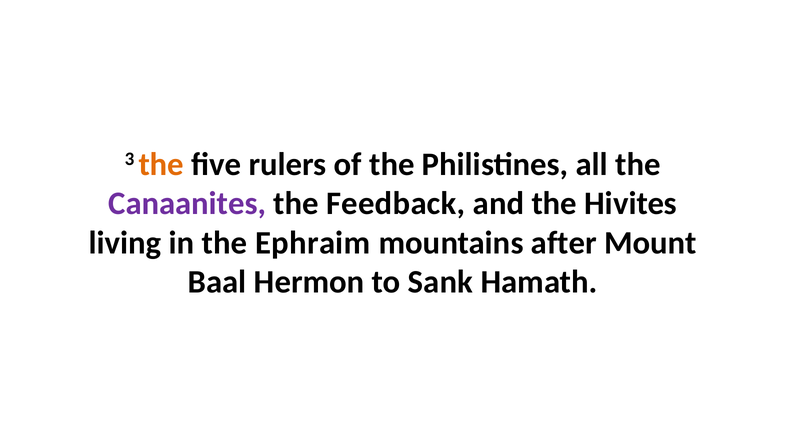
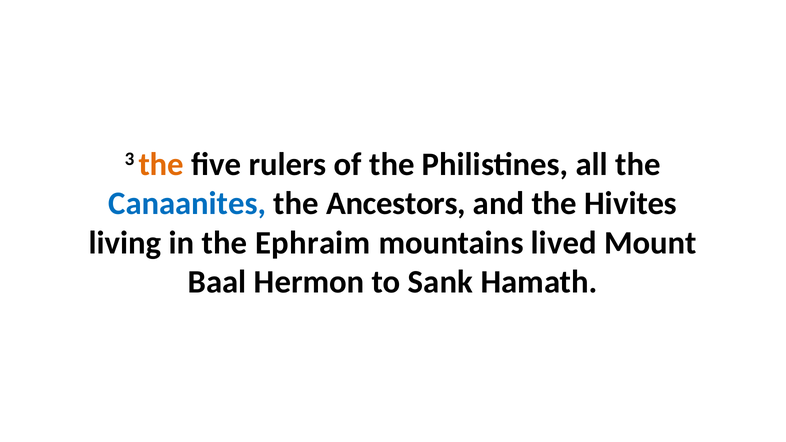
Canaanites colour: purple -> blue (187, 204)
Feedback: Feedback -> Ancestors (396, 204)
after: after -> lived (564, 243)
